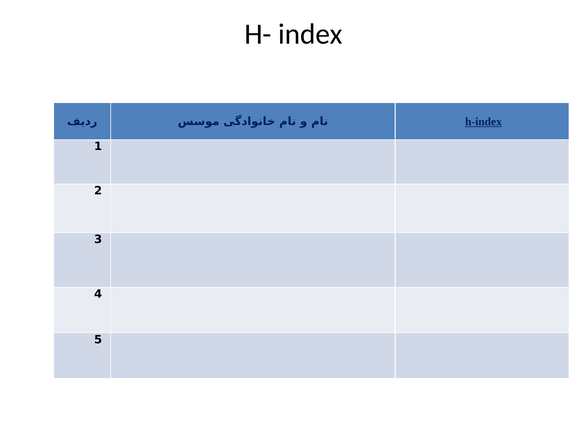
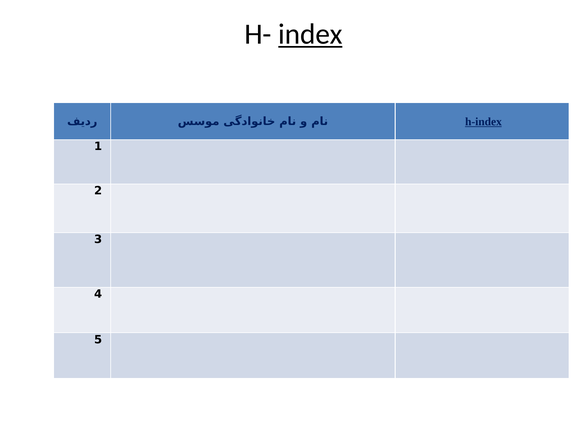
index underline: none -> present (310, 34)
